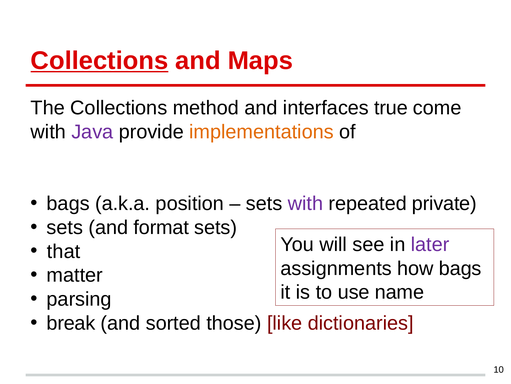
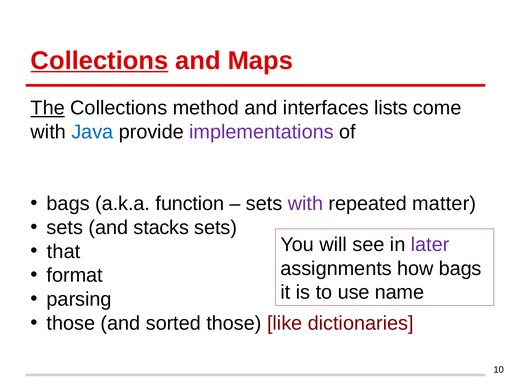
The underline: none -> present (48, 108)
true: true -> lists (391, 108)
Java colour: purple -> blue (92, 132)
implementations colour: orange -> purple (261, 132)
position: position -> function (190, 203)
private: private -> matter (444, 203)
format: format -> stacks (161, 227)
matter: matter -> format (75, 275)
break: break -> those (71, 323)
